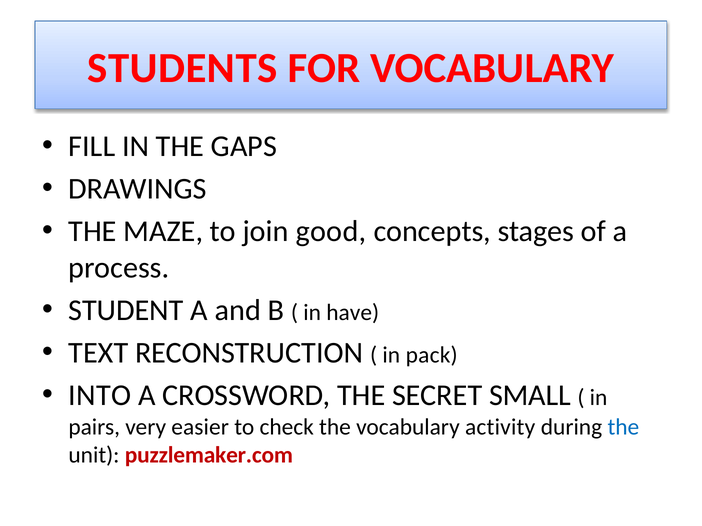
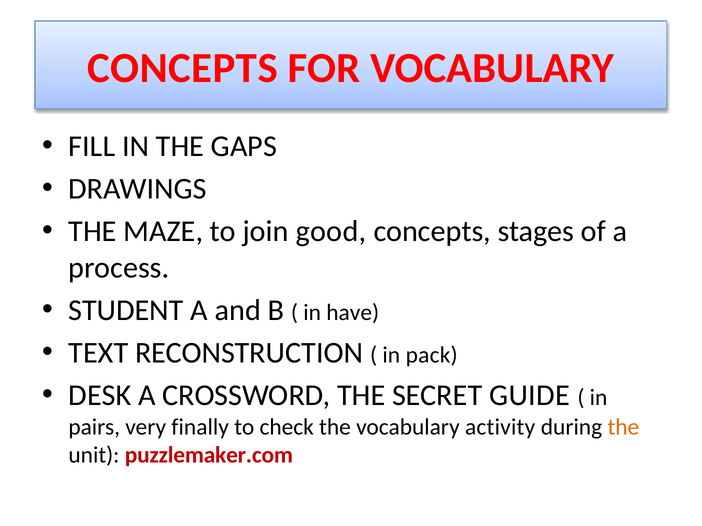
STUDENTS: STUDENTS -> CONCEPTS (182, 68)
INTO: INTO -> DESK (100, 396)
SMALL: SMALL -> GUIDE (530, 396)
easier: easier -> finally (200, 427)
the colour: blue -> orange (623, 427)
